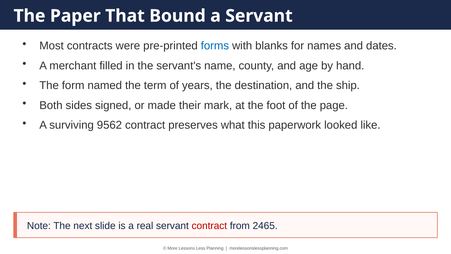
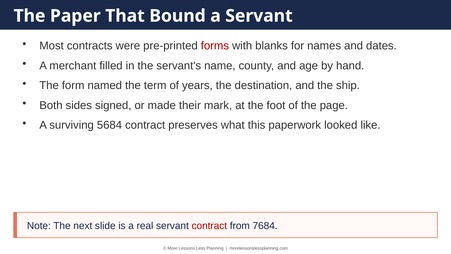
forms colour: blue -> red (215, 46)
9562: 9562 -> 5684 (109, 125)
2465: 2465 -> 7684 (265, 225)
